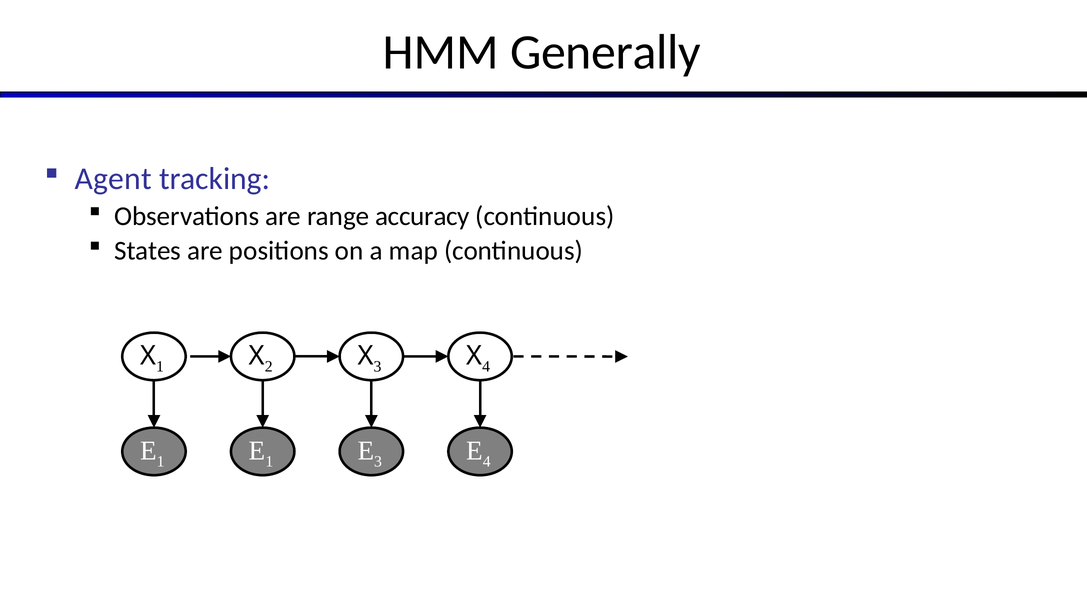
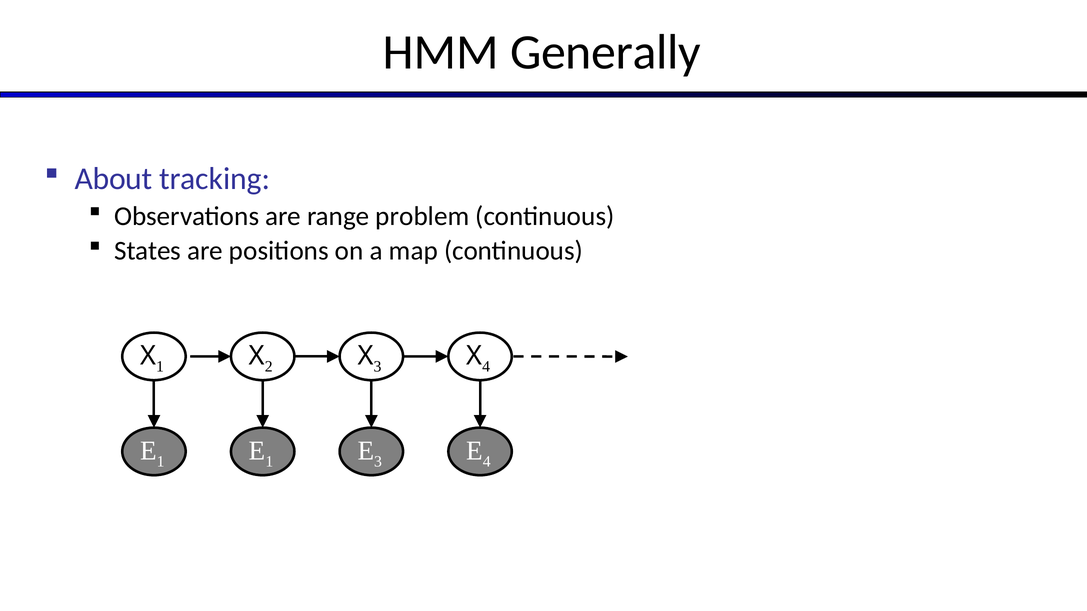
Agent: Agent -> About (114, 179)
accuracy: accuracy -> problem (422, 216)
